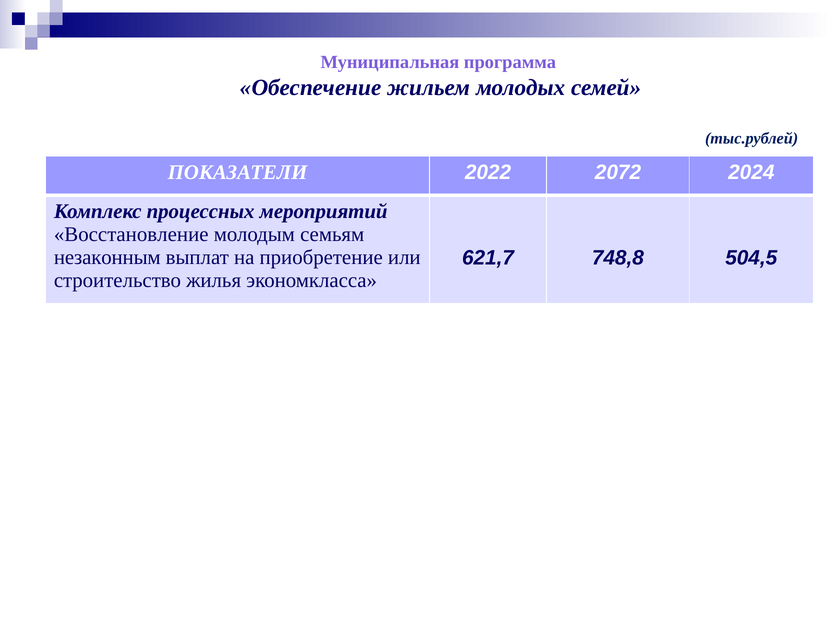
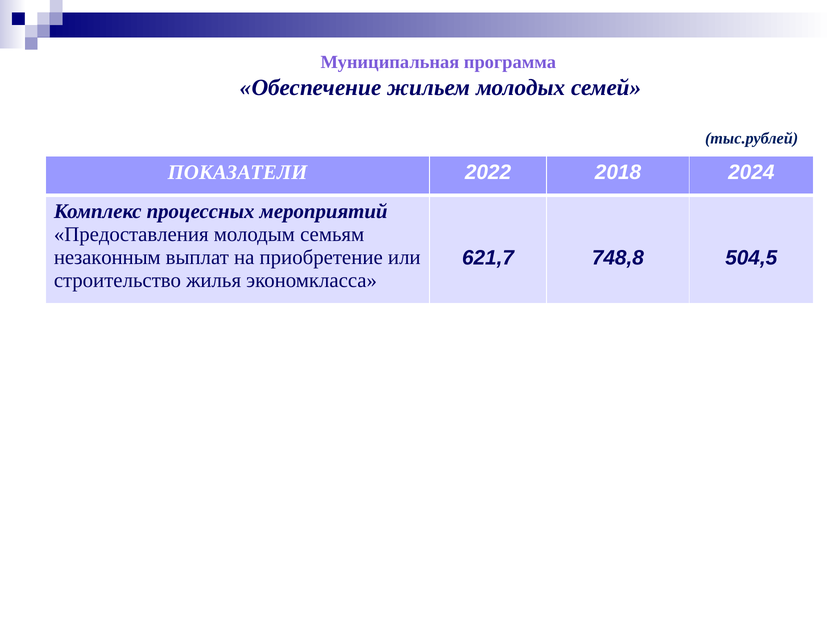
2072: 2072 -> 2018 (618, 172)
Восстановление: Восстановление -> Предоставления (131, 234)
